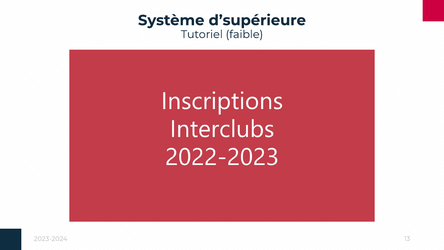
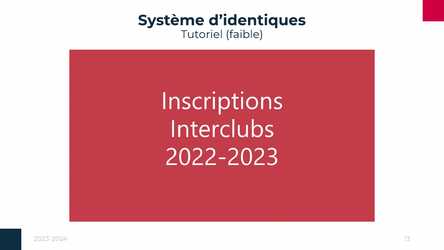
d’supérieure: d’supérieure -> d’identiques (257, 20)
